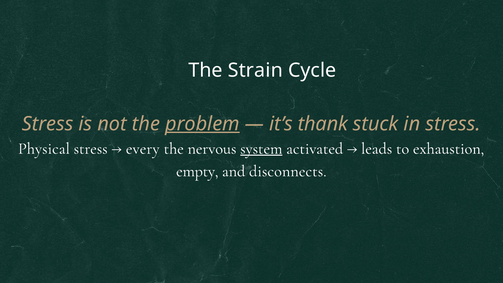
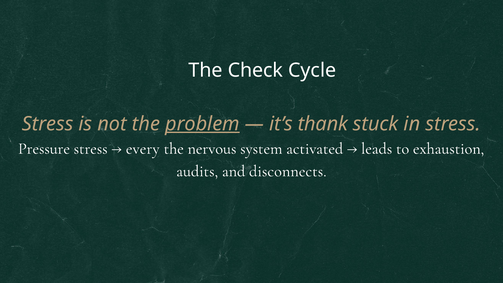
Strain: Strain -> Check (255, 70)
Physical: Physical -> Pressure (44, 148)
system underline: present -> none (261, 148)
empty: empty -> audits (197, 171)
